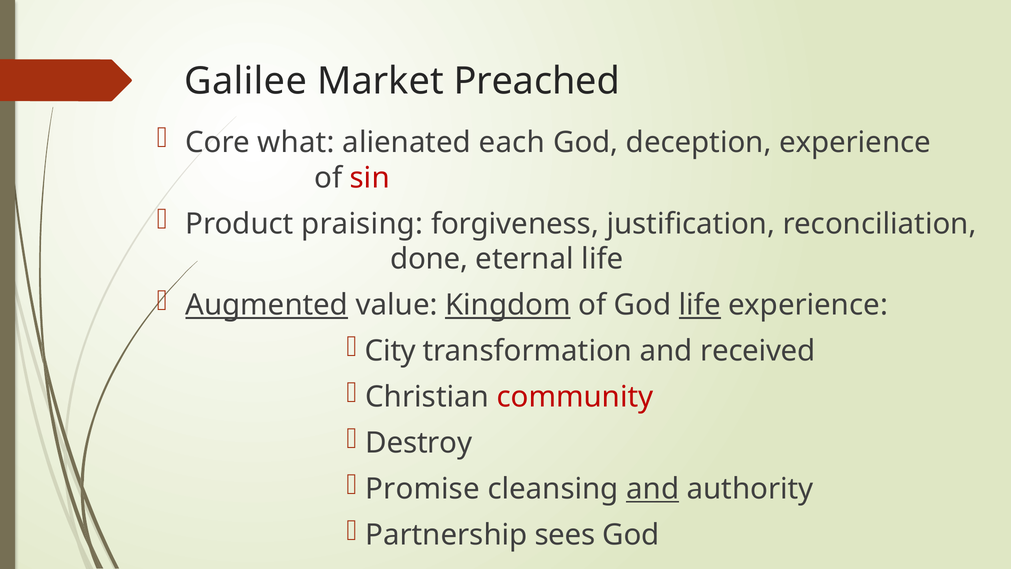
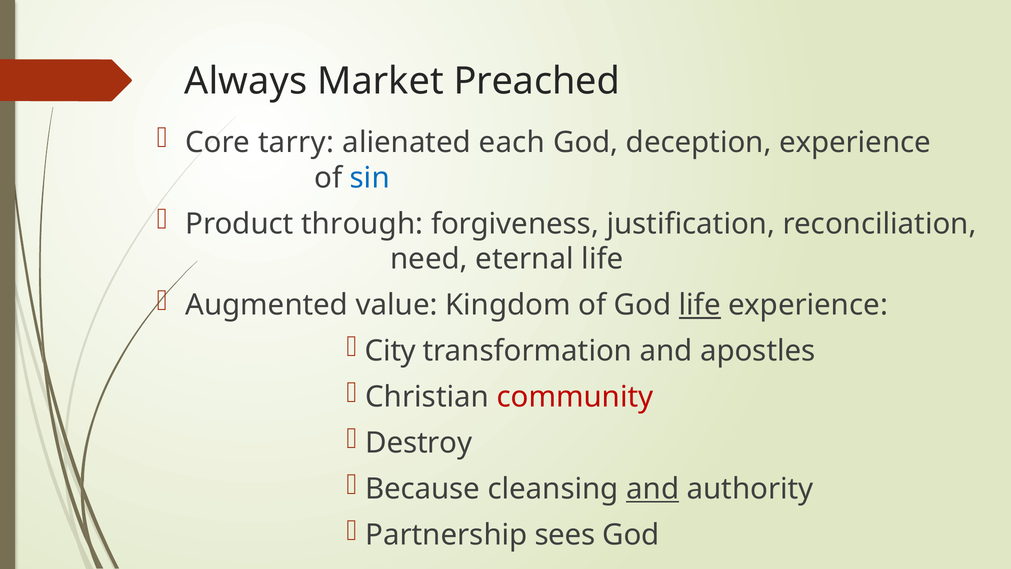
Galilee: Galilee -> Always (246, 81)
what: what -> tarry (296, 142)
sin colour: red -> blue (370, 178)
praising: praising -> through (362, 224)
done: done -> need (429, 259)
Augmented underline: present -> none (267, 305)
Kingdom underline: present -> none (508, 305)
received: received -> apostles (758, 351)
Promise: Promise -> Because (423, 489)
